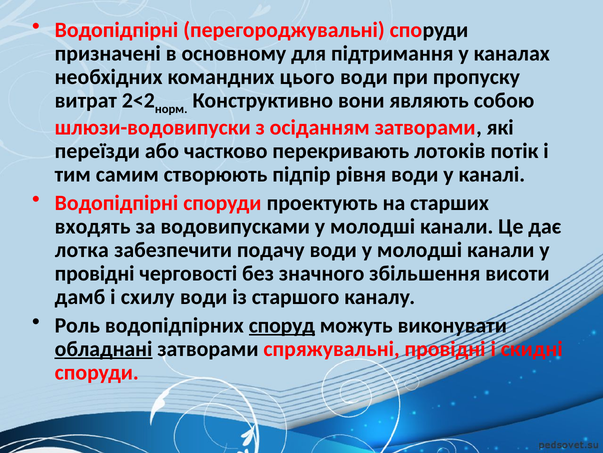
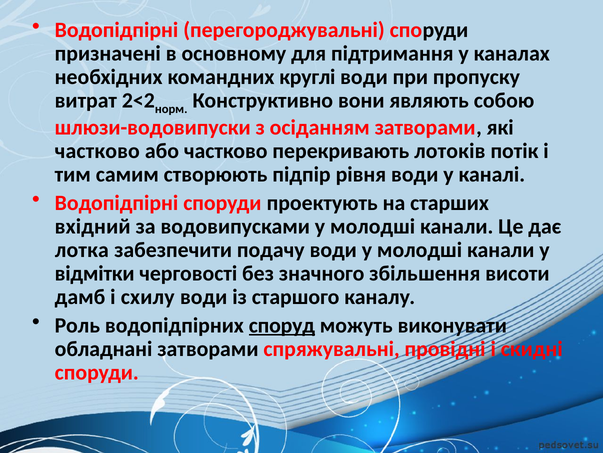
цього: цього -> круглі (307, 77)
переїзди: переїзди -> частково (97, 151)
входять: входять -> вхідний (93, 226)
провідні: провідні -> відмітки (95, 273)
обладнані underline: present -> none (104, 348)
